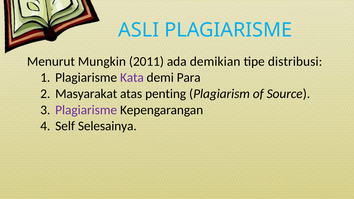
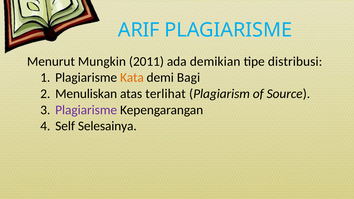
ASLI: ASLI -> ARIF (139, 30)
Kata colour: purple -> orange (132, 78)
Para: Para -> Bagi (189, 78)
Masyarakat: Masyarakat -> Menuliskan (86, 94)
penting: penting -> terlihat (166, 94)
